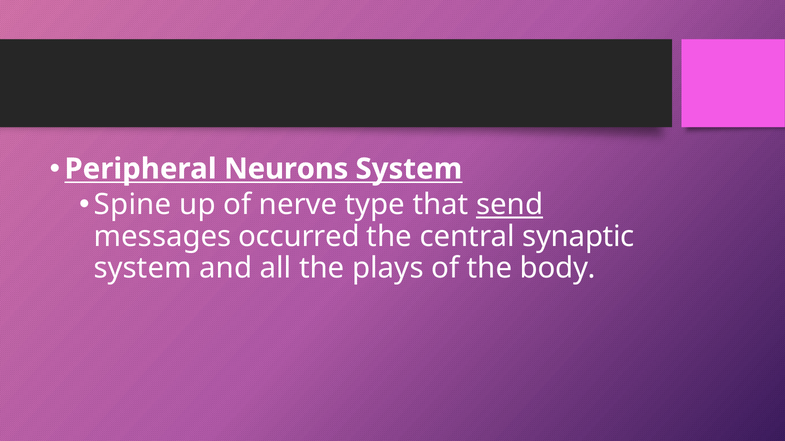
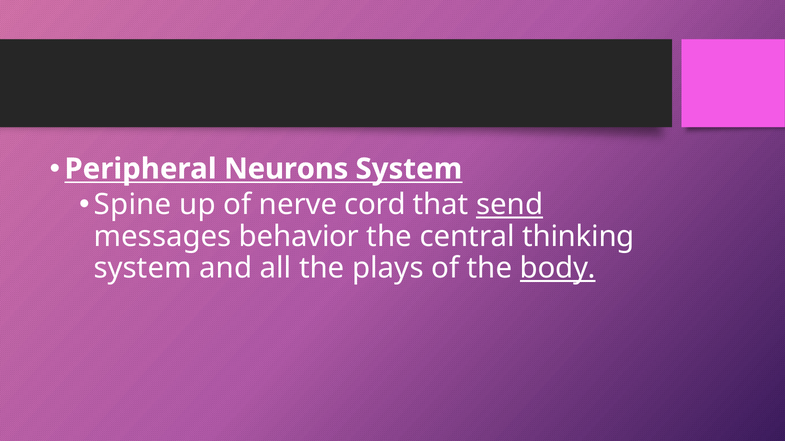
type: type -> cord (375, 205)
occurred: occurred -> behavior (299, 237)
synaptic: synaptic -> thinking (578, 237)
body underline: none -> present (558, 269)
